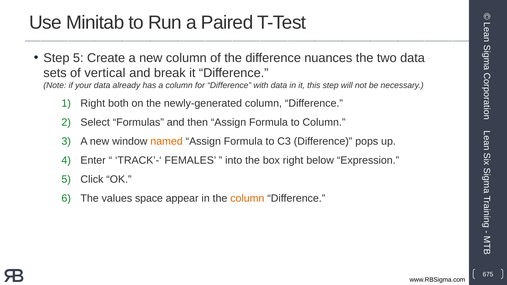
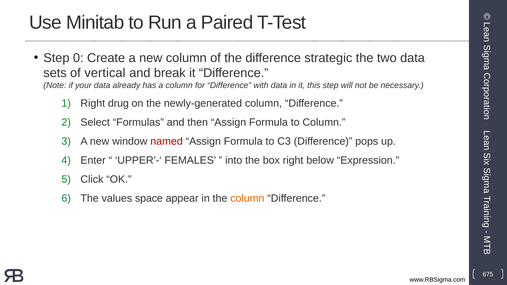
Step 5: 5 -> 0 (78, 58)
nuances: nuances -> strategic (328, 58)
both: both -> drug (118, 103)
named colour: orange -> red (167, 141)
TRACK’-‘: TRACK’-‘ -> UPPER’-‘ (138, 160)
